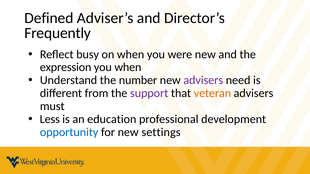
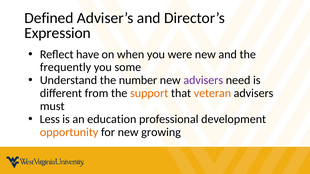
Frequently: Frequently -> Expression (58, 33)
busy: busy -> have (88, 54)
expression: expression -> frequently (66, 67)
you when: when -> some (128, 67)
support colour: purple -> orange (149, 93)
opportunity colour: blue -> orange (69, 132)
settings: settings -> growing (161, 132)
